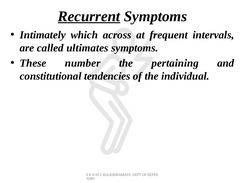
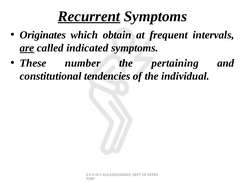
Intimately: Intimately -> Originates (43, 35)
across: across -> obtain (117, 35)
are underline: none -> present (27, 48)
ultimates: ultimates -> indicated (87, 48)
